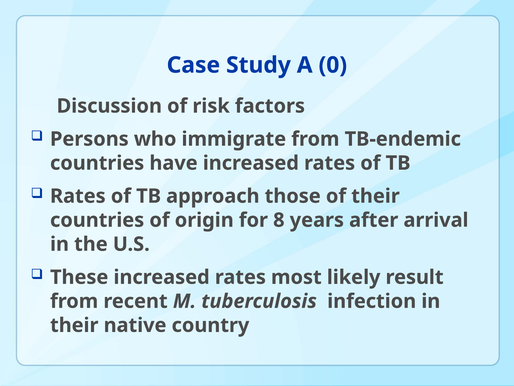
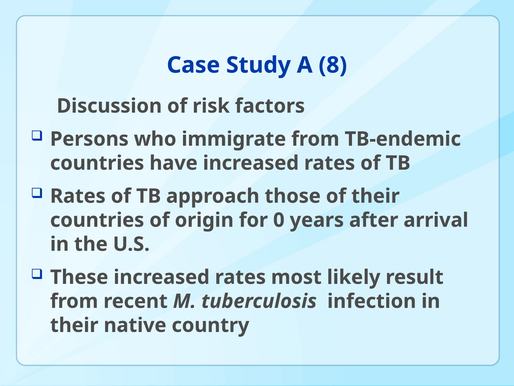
0: 0 -> 8 (333, 65)
8: 8 -> 0 (279, 220)
